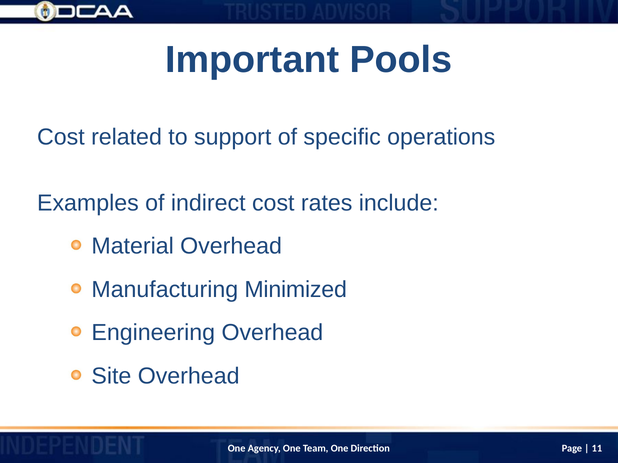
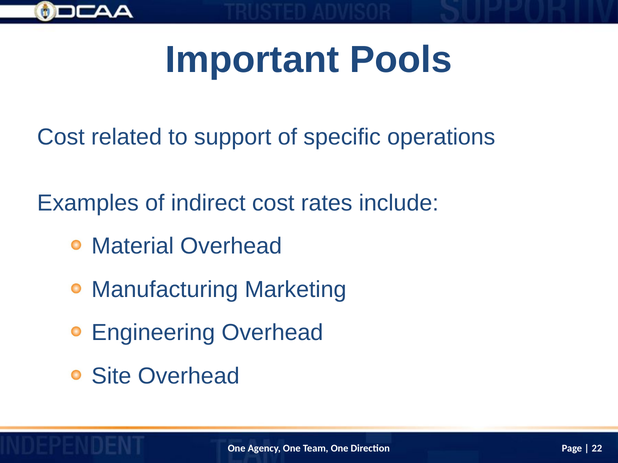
Minimized: Minimized -> Marketing (296, 290)
11: 11 -> 22 (597, 449)
